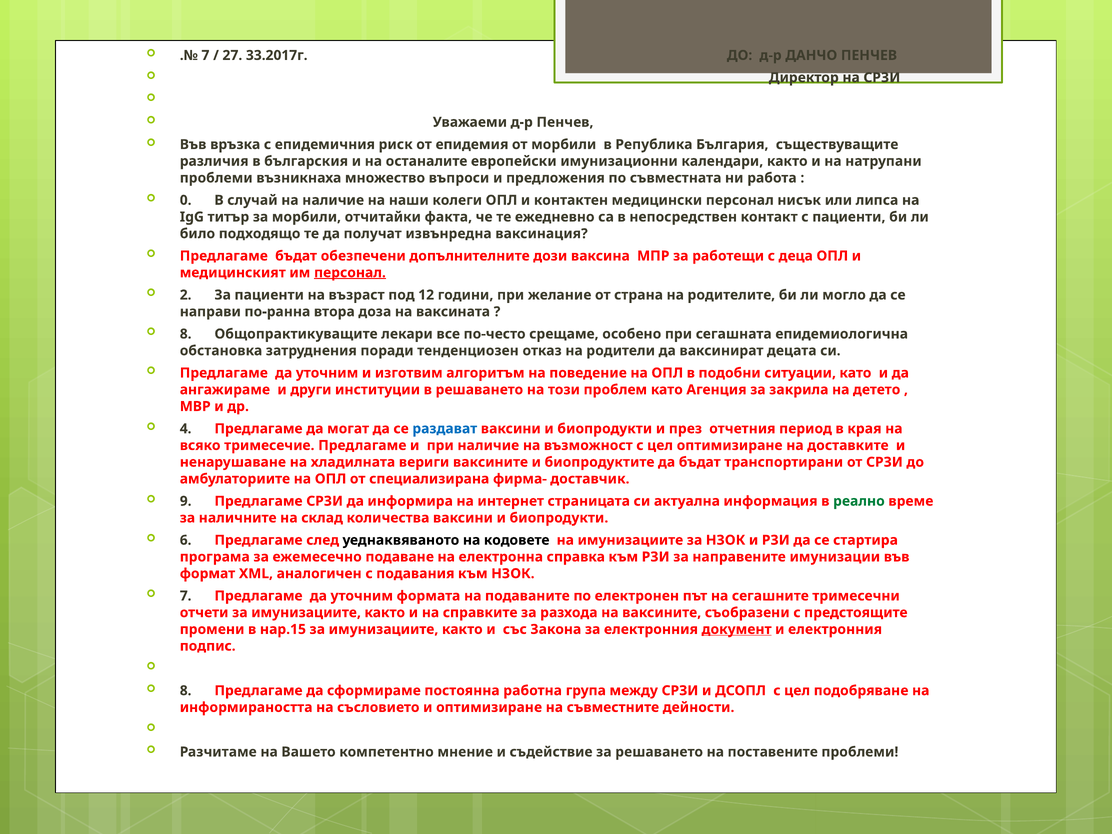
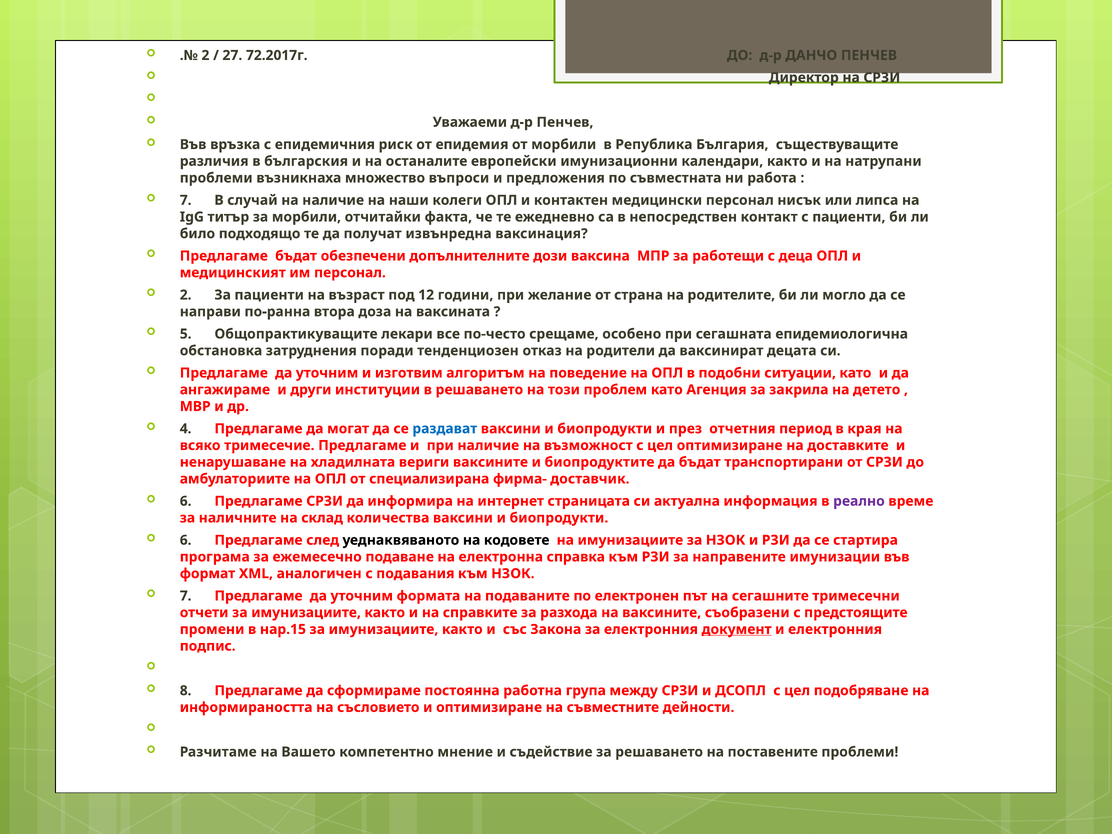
7: 7 -> 2 (205, 55)
33.2017г: 33.2017г -> 72.2017г (277, 55)
0: 0 -> 7 (186, 200)
персонал underline: present -> none (350, 273)
8: 8 -> 5 (186, 334)
9: 9 -> 6 (186, 501)
реално colour: green -> purple (859, 501)
